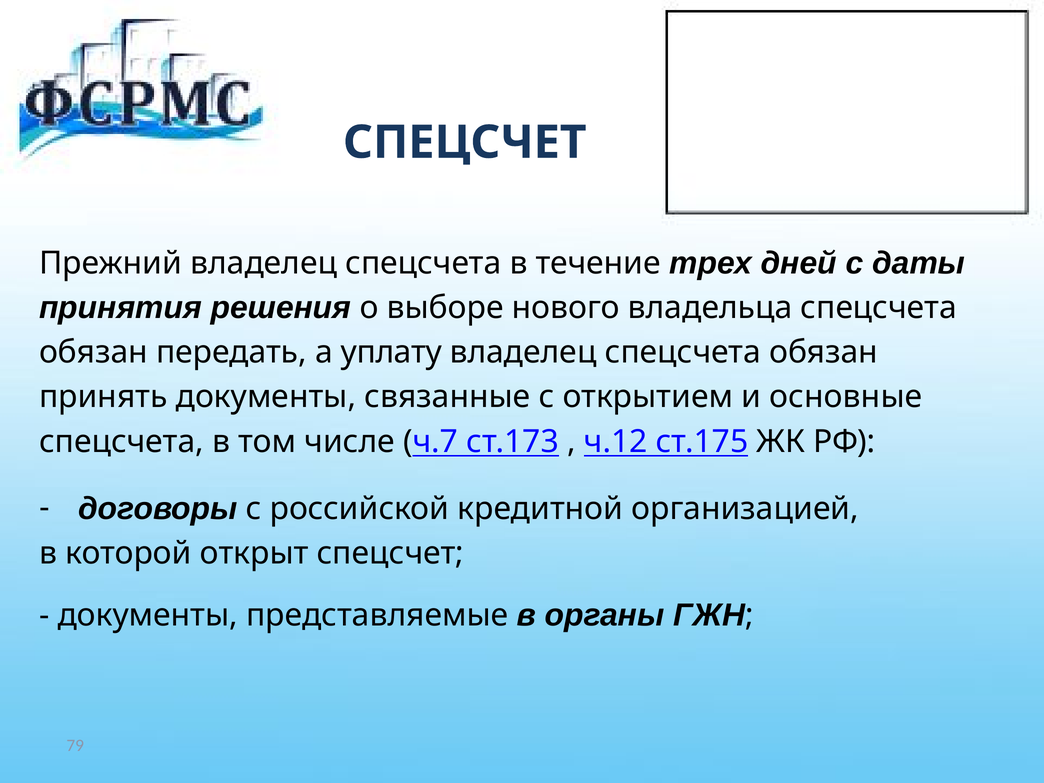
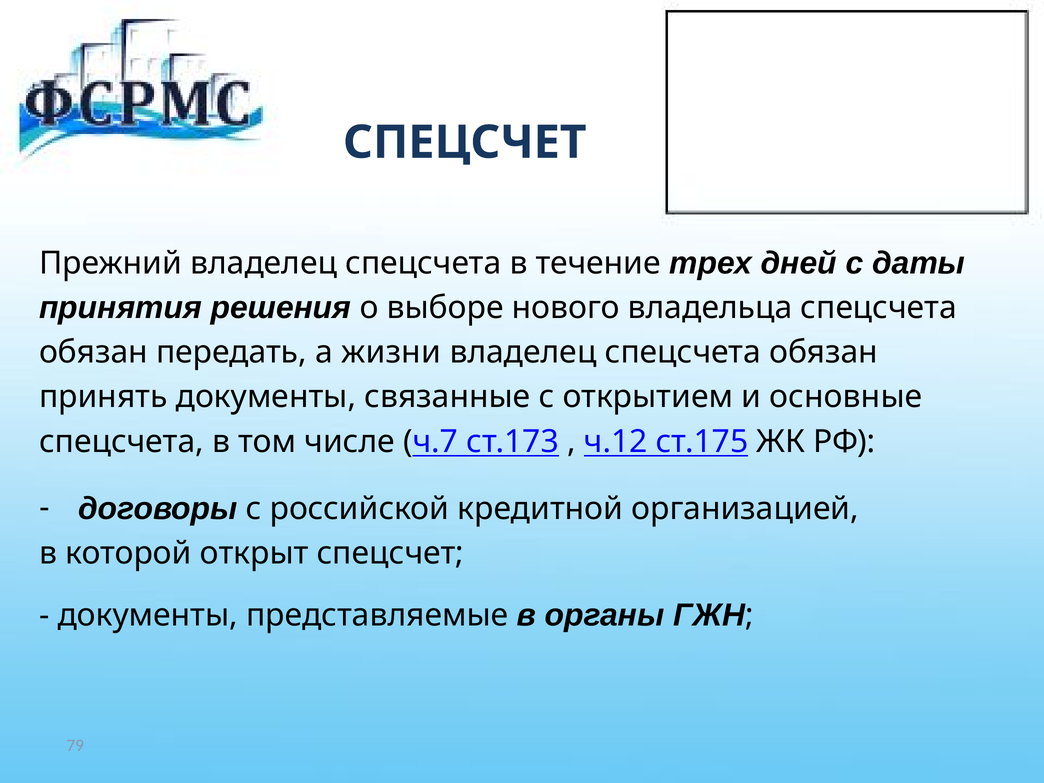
уплату: уплату -> жизни (391, 352)
